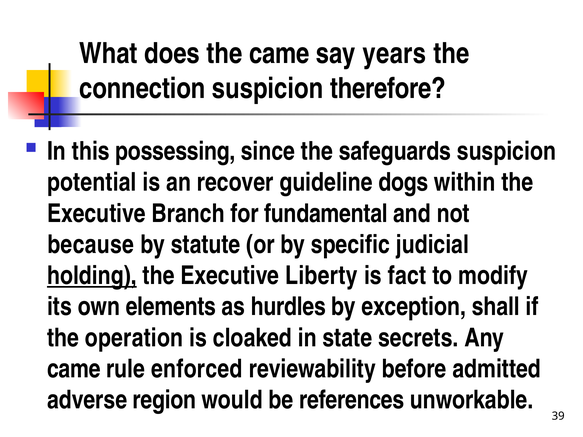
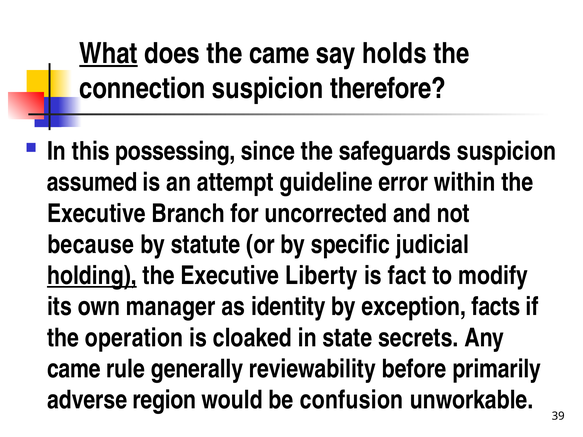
What underline: none -> present (108, 54)
years: years -> holds (394, 54)
potential: potential -> assumed (92, 183)
recover: recover -> attempt (235, 183)
dogs: dogs -> error (403, 183)
fundamental: fundamental -> uncorrected (326, 214)
elements: elements -> manager (171, 307)
hurdles: hurdles -> identity (288, 307)
shall: shall -> facts (496, 307)
enforced: enforced -> generally (197, 369)
admitted: admitted -> primarily (497, 369)
references: references -> confusion (351, 400)
